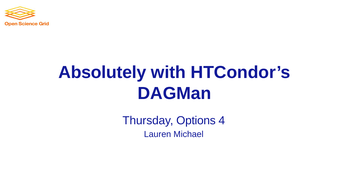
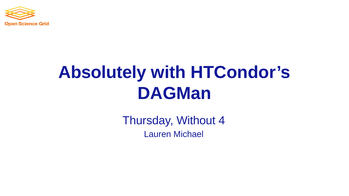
Options: Options -> Without (196, 121)
